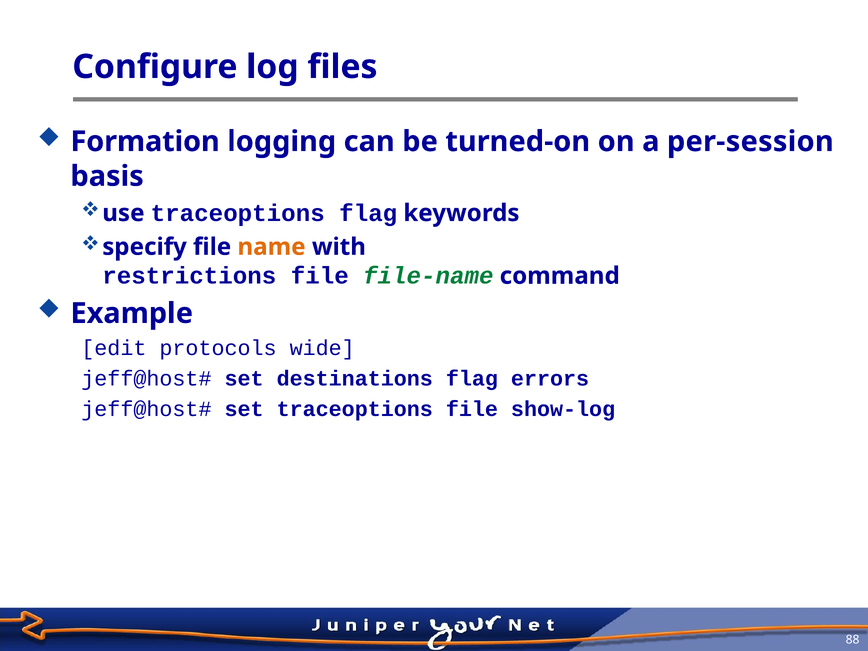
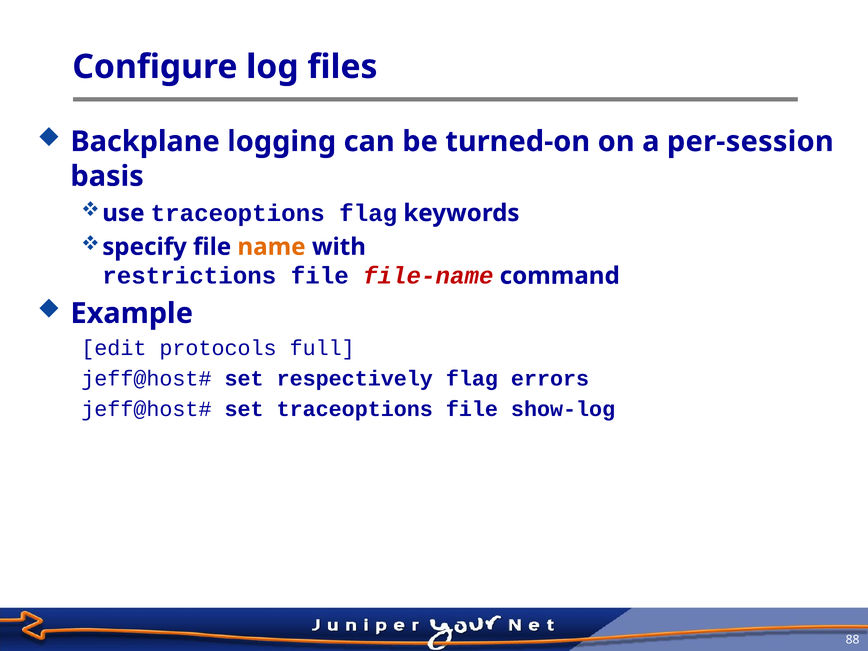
Formation: Formation -> Backplane (145, 142)
file-name colour: green -> red (428, 276)
wide: wide -> full (322, 348)
destinations: destinations -> respectively (355, 379)
